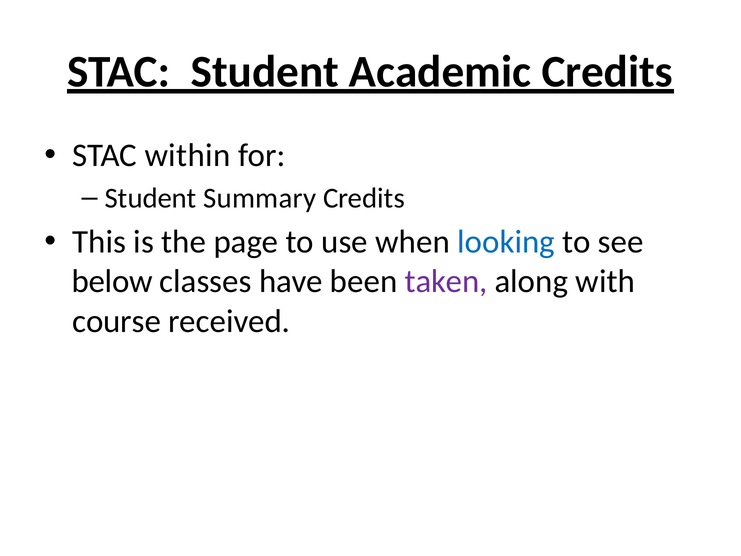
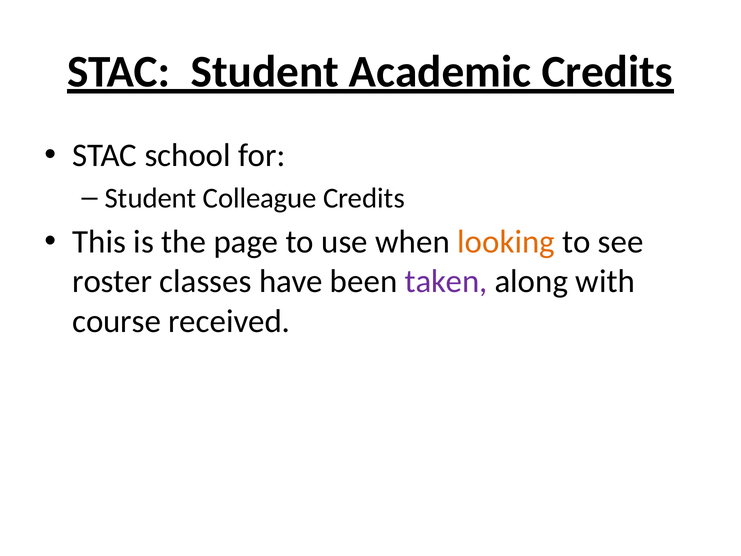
within: within -> school (188, 155)
Summary: Summary -> Colleague (260, 198)
looking colour: blue -> orange (506, 242)
below: below -> roster (112, 281)
